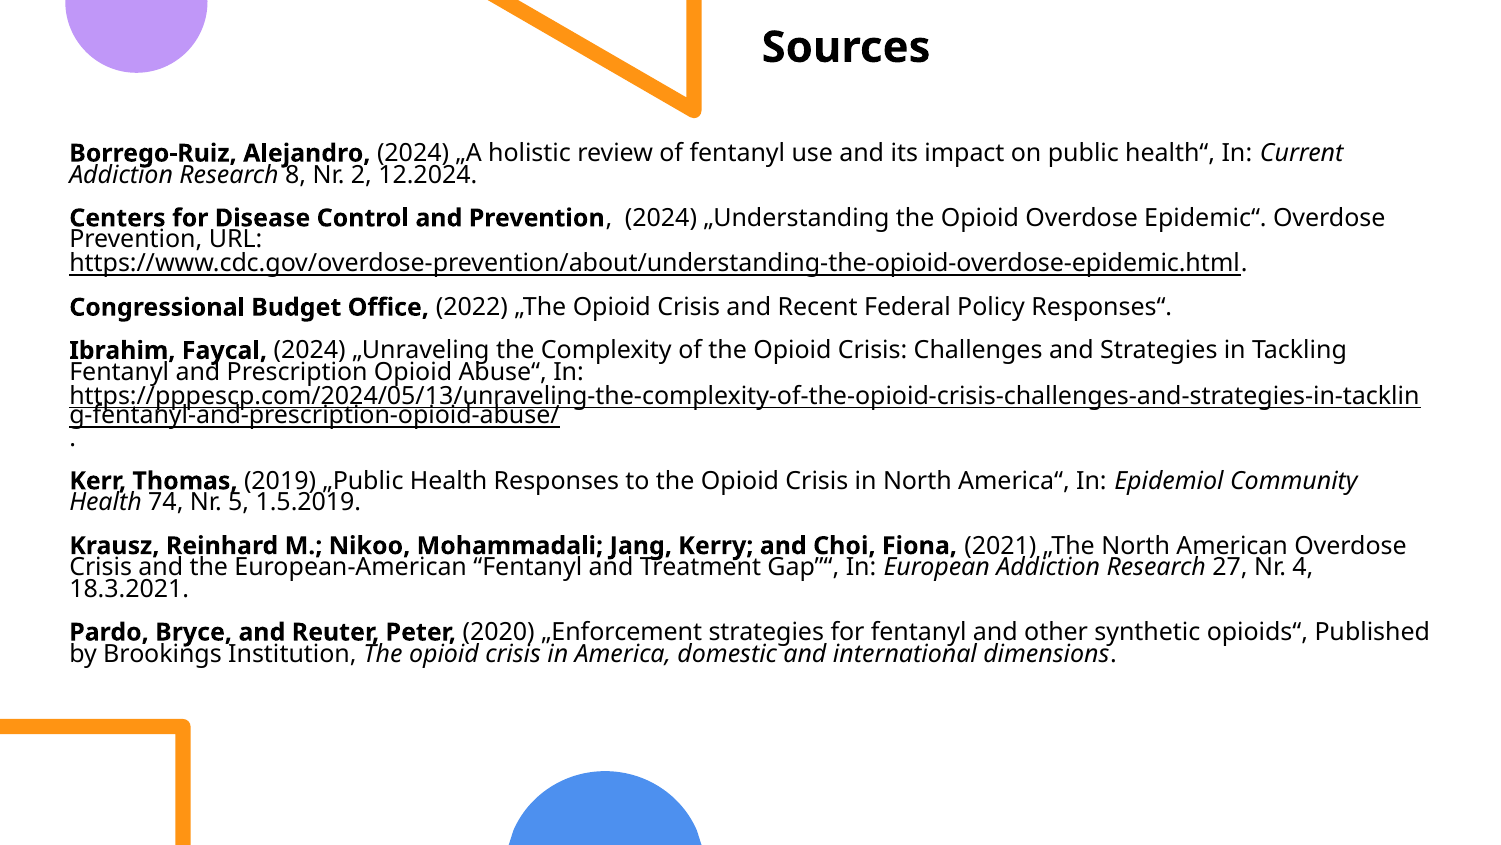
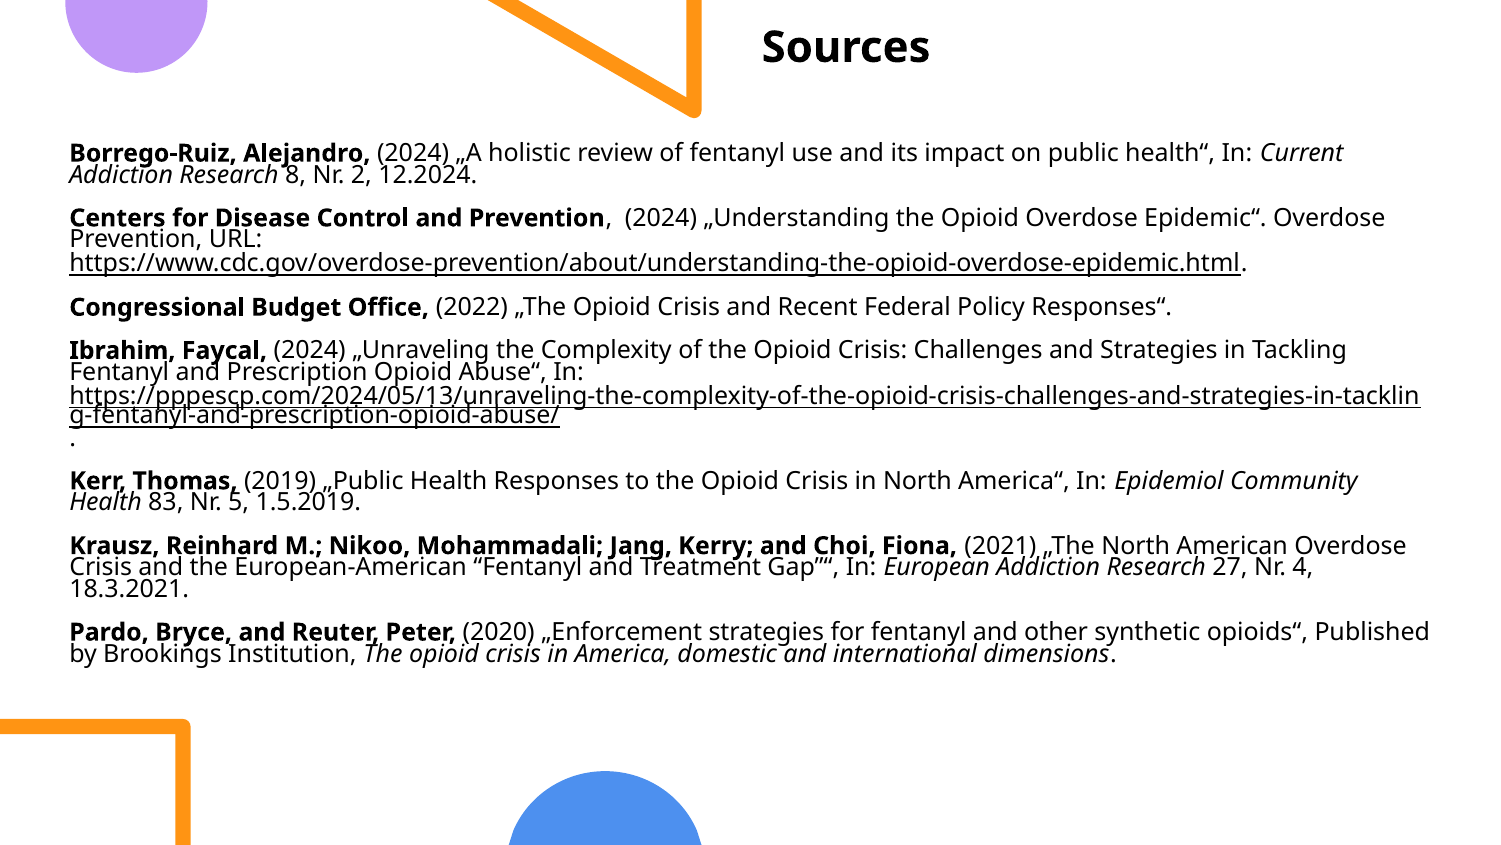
74: 74 -> 83 (166, 502)
